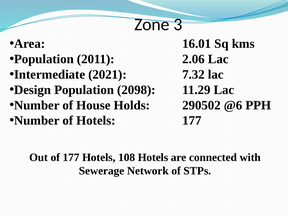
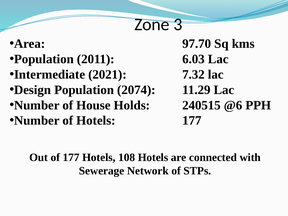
16.01: 16.01 -> 97.70 (197, 44)
2.06: 2.06 -> 6.03 (194, 59)
2098: 2098 -> 2074 (136, 90)
290502: 290502 -> 240515 (202, 105)
